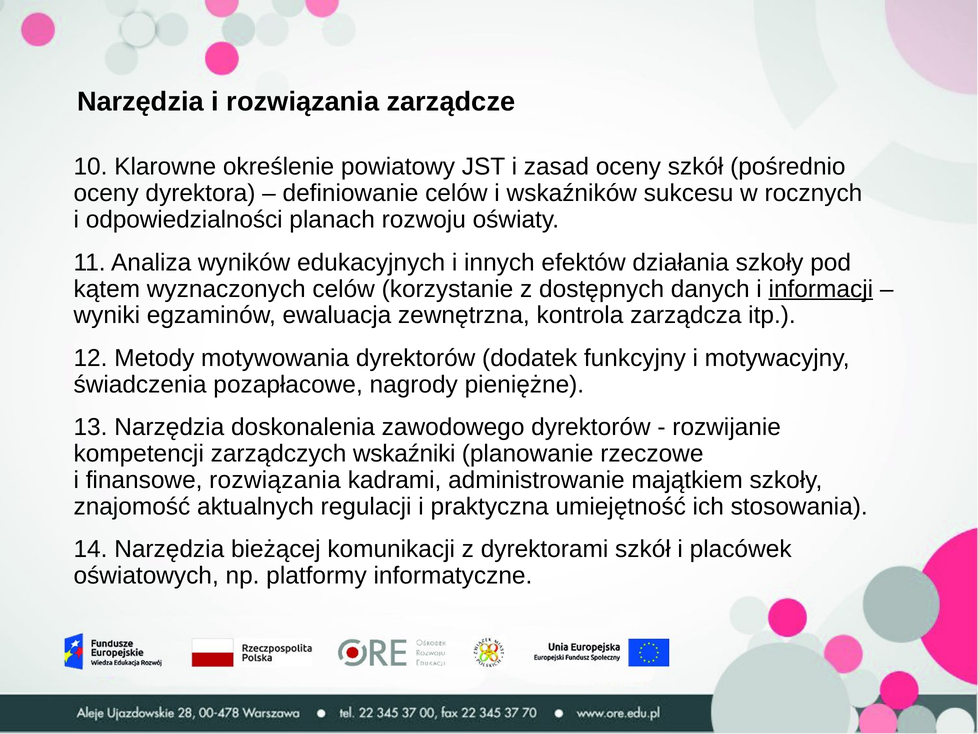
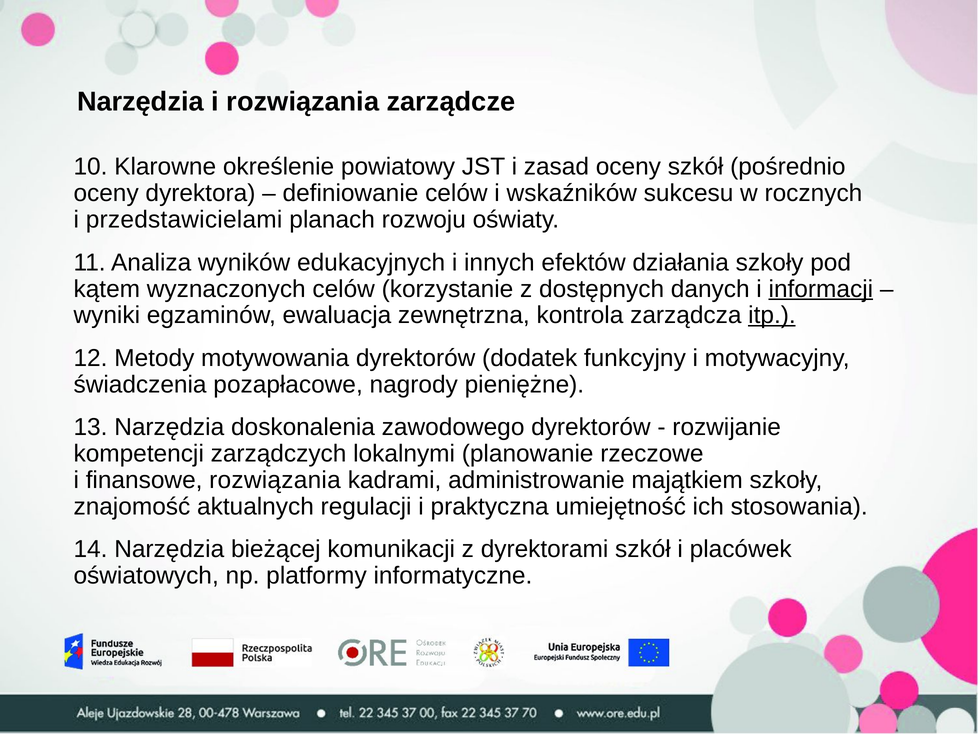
odpowiedzialności: odpowiedzialności -> przedstawicielami (184, 220)
itp underline: none -> present (772, 315)
wskaźniki: wskaźniki -> lokalnymi (404, 453)
